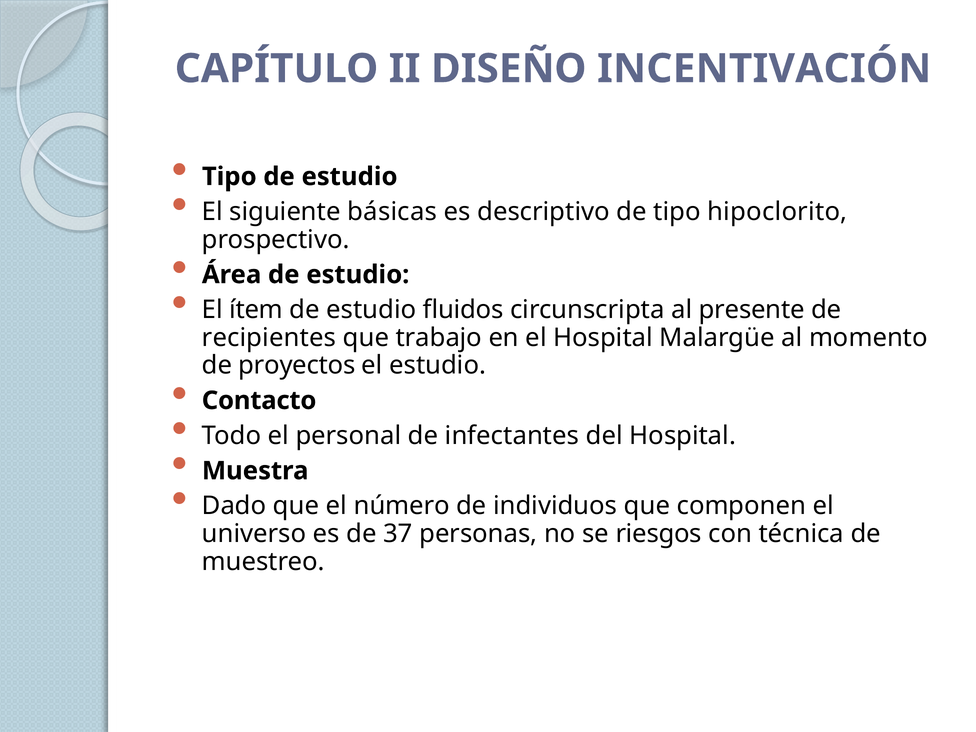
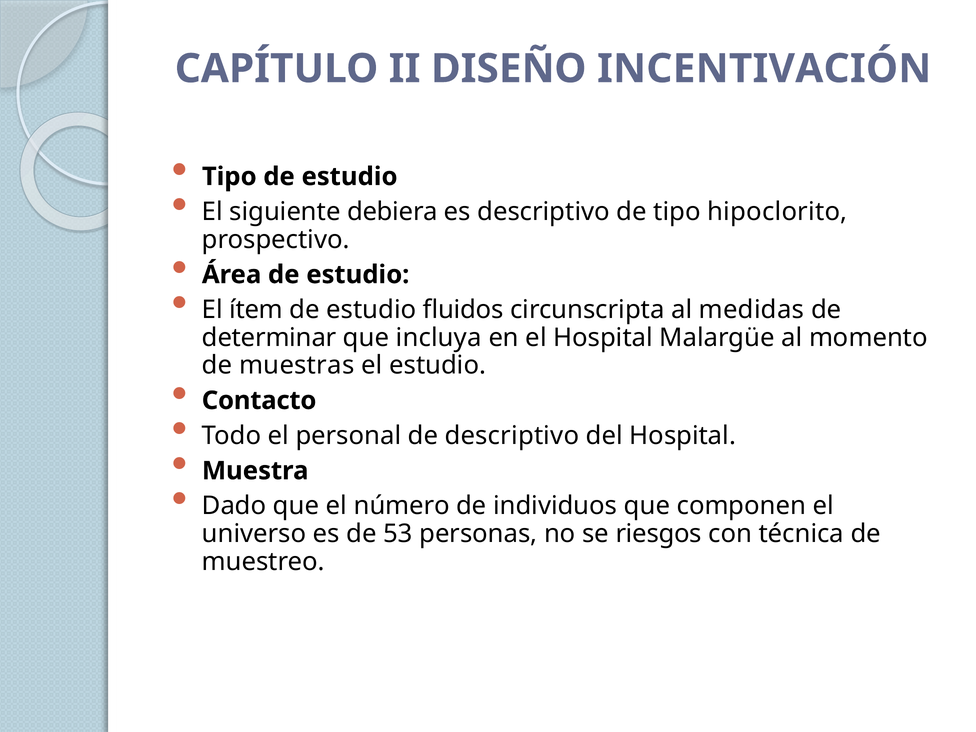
básicas: básicas -> debiera (392, 212)
presente: presente -> medidas (751, 310)
recipientes: recipientes -> determinar (269, 338)
trabajo: trabajo -> incluya (439, 338)
proyectos: proyectos -> muestras (297, 365)
de infectantes: infectantes -> descriptivo (512, 436)
37: 37 -> 53 (398, 534)
